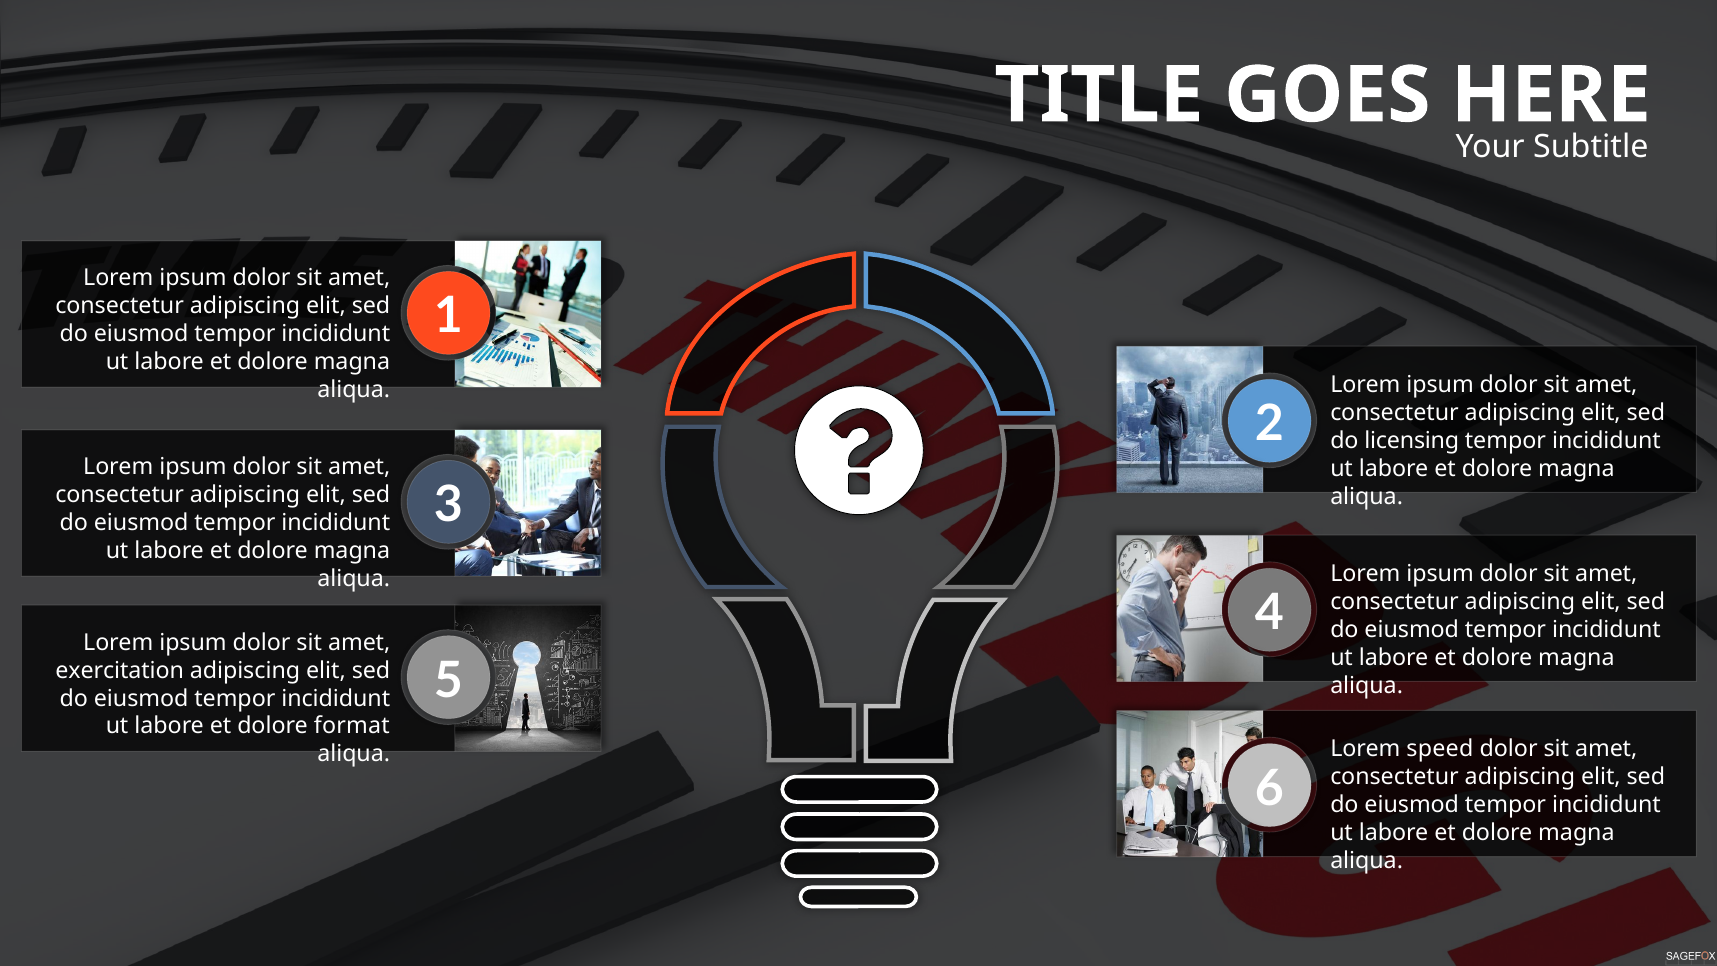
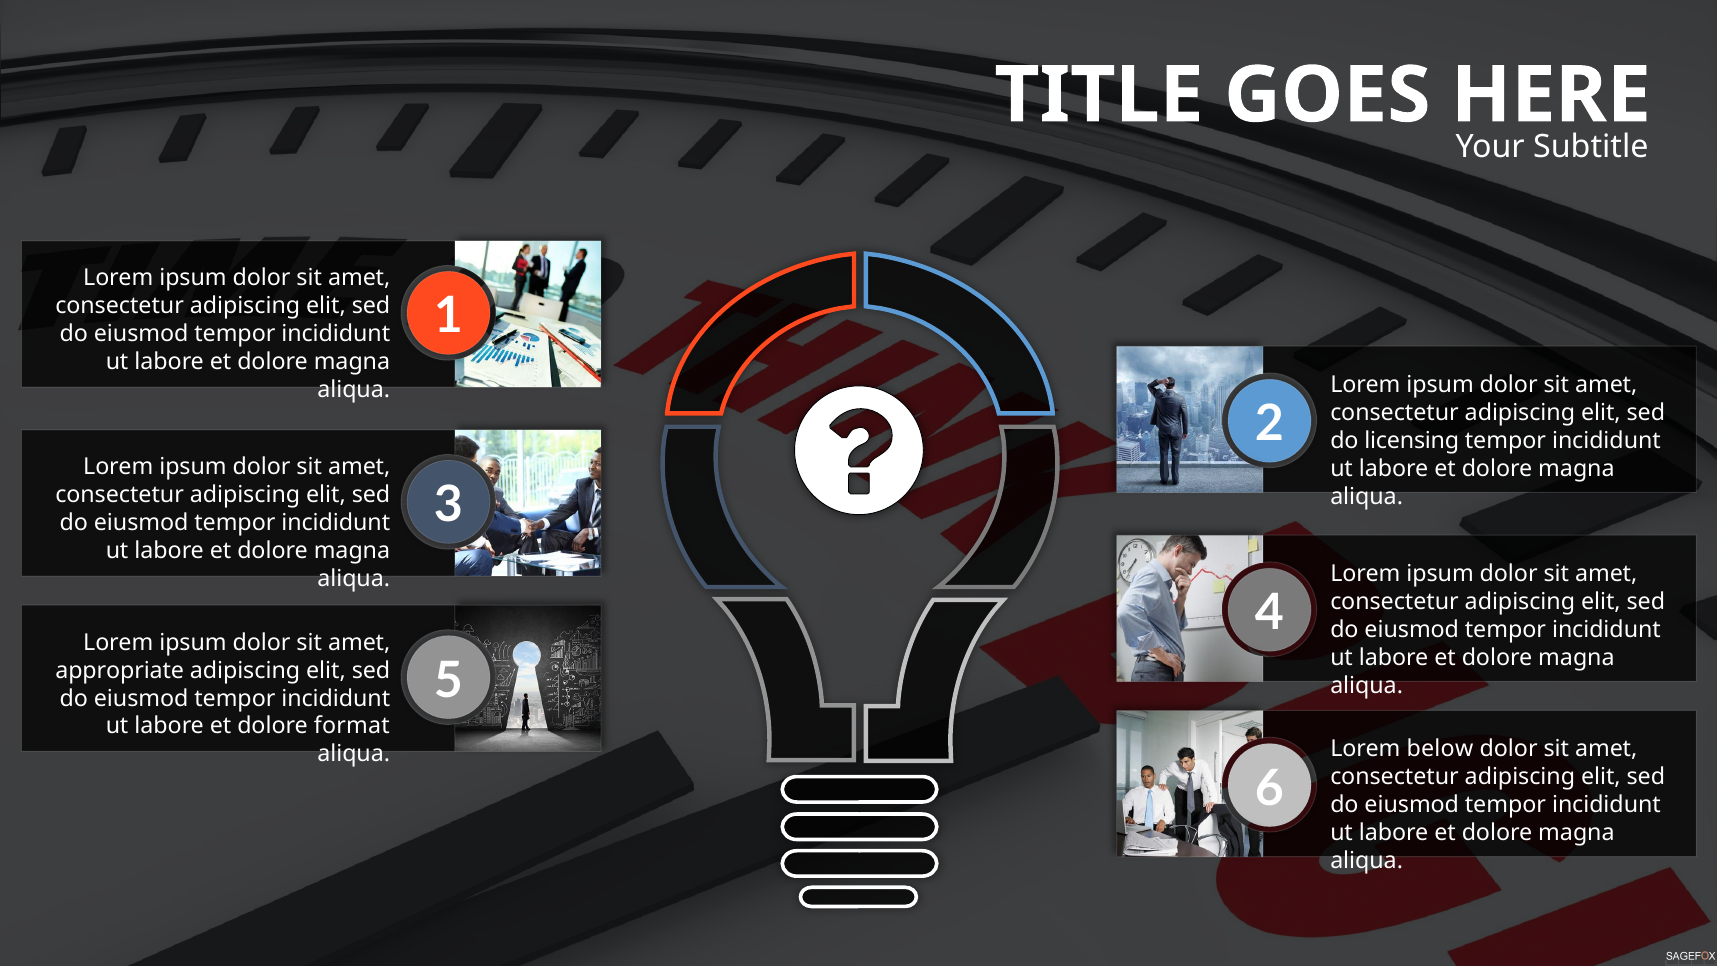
exercitation: exercitation -> appropriate (120, 670)
speed: speed -> below (1440, 749)
